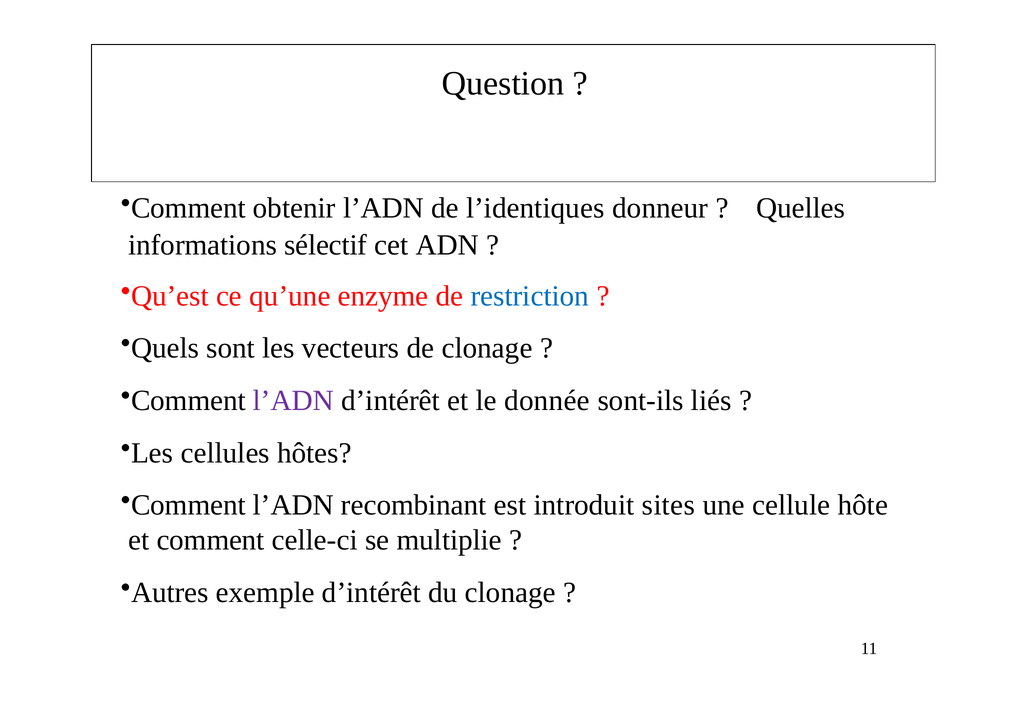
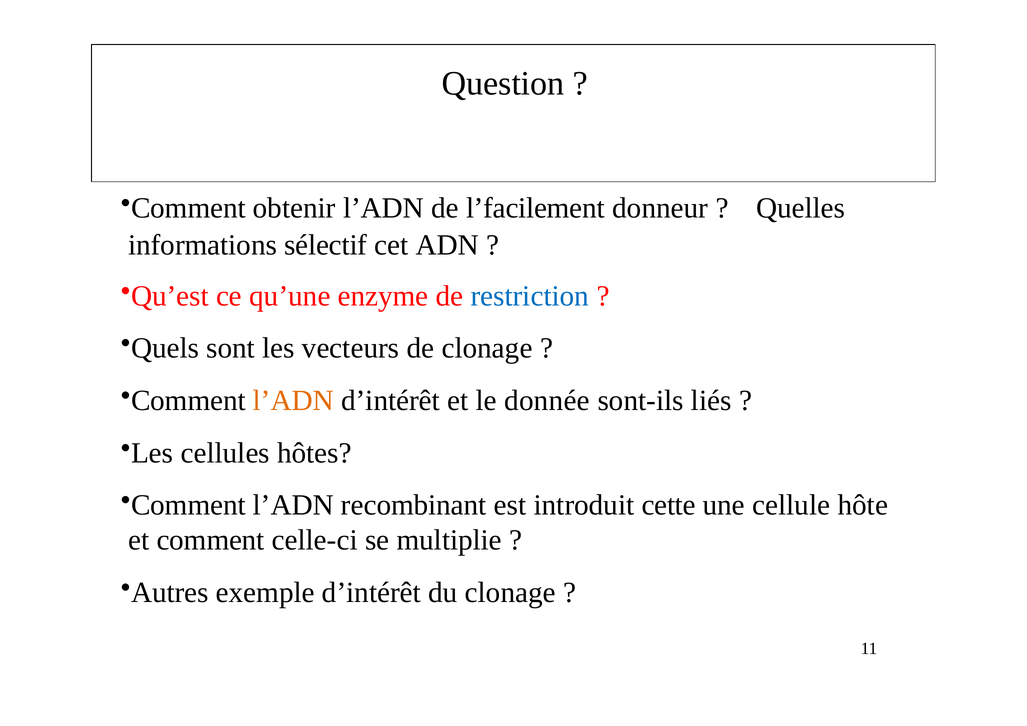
l’identiques: l’identiques -> l’facilement (535, 208)
l’ADN colour: purple -> orange (293, 400)
sites: sites -> cette (669, 505)
